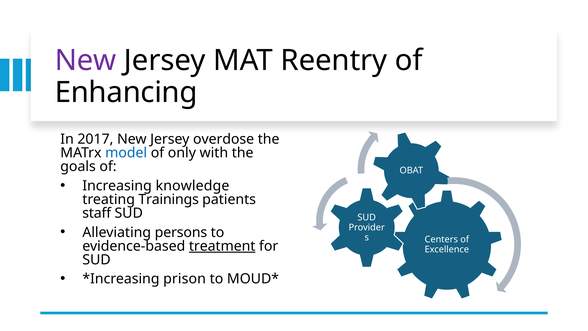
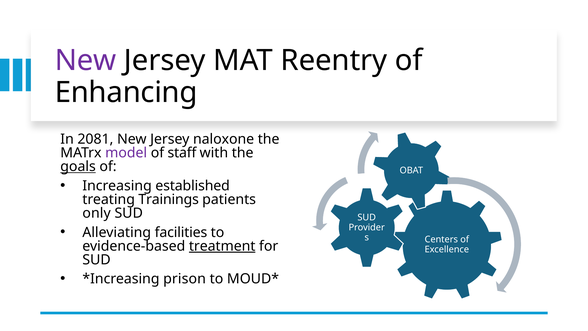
2017: 2017 -> 2081 (95, 139)
overdose: overdose -> naloxone (224, 139)
model colour: blue -> purple (126, 153)
only: only -> staff (182, 153)
goals underline: none -> present (78, 166)
knowledge: knowledge -> established (193, 186)
staff: staff -> only (97, 213)
persons: persons -> facilities (181, 232)
